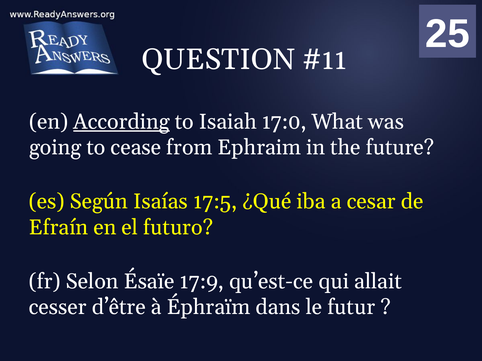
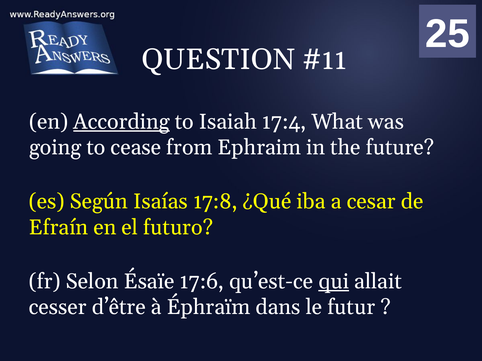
17:0: 17:0 -> 17:4 (284, 122)
17:5: 17:5 -> 17:8 (215, 202)
17:9: 17:9 -> 17:6 (202, 282)
qui underline: none -> present (334, 282)
